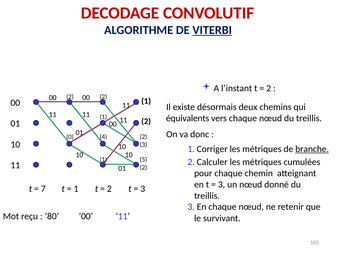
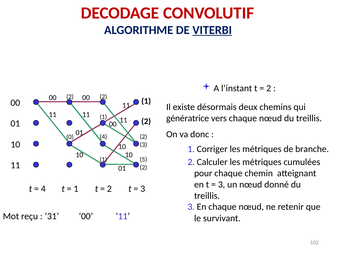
équivalents: équivalents -> génératrice (188, 118)
branche underline: present -> none (312, 149)
7: 7 -> 4 (43, 189)
80: 80 -> 31 (52, 217)
